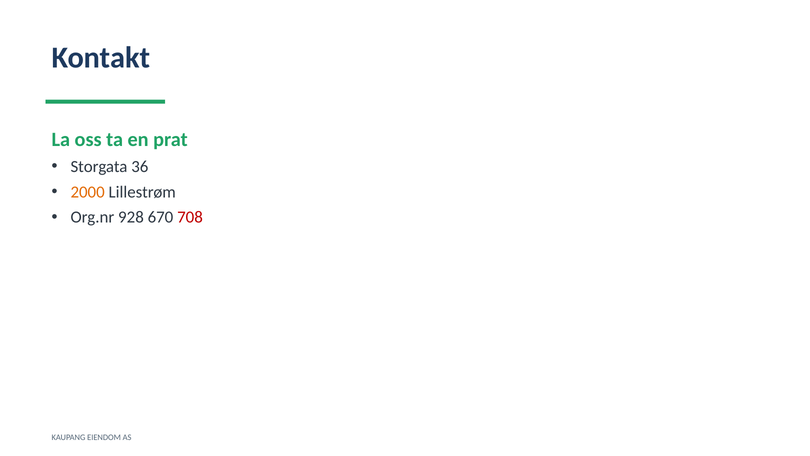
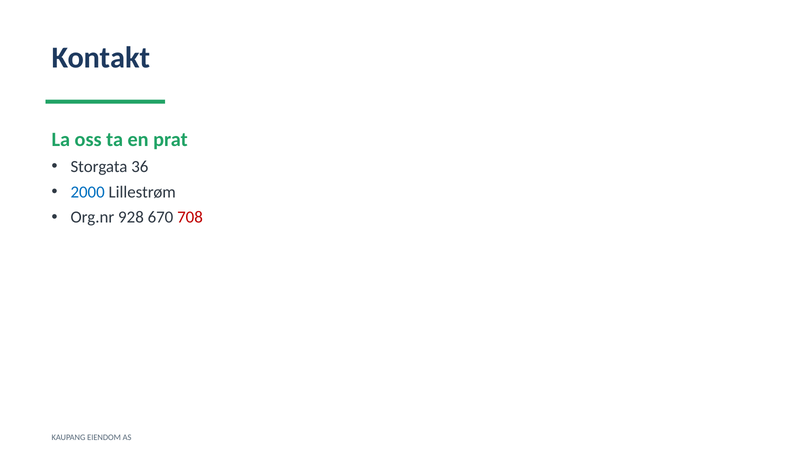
2000 colour: orange -> blue (88, 192)
